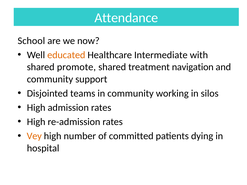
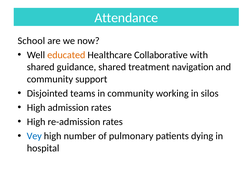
Intermediate: Intermediate -> Collaborative (161, 55)
promote: promote -> guidance (76, 67)
Vey colour: orange -> blue (34, 136)
committed: committed -> pulmonary (131, 136)
